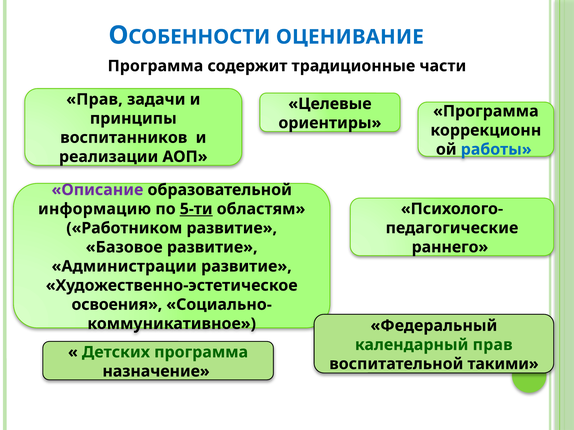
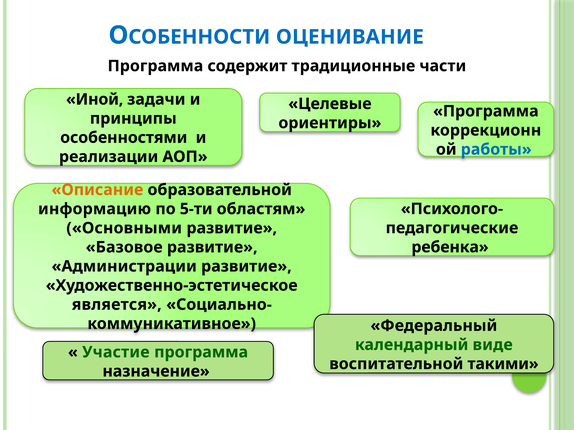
Прав: Прав -> Иной (95, 99)
воспитанников: воспитанников -> особенностями (124, 138)
Описание colour: purple -> orange (97, 190)
5-ти underline: present -> none (196, 209)
Работником: Работником -> Основными (124, 228)
раннего: раннего -> ребенка (450, 247)
освоения: освоения -> является (117, 305)
календарный прав: прав -> виде (493, 345)
Детских: Детских -> Участие (116, 353)
